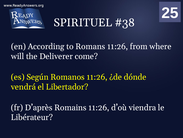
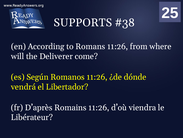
SPIRITUEL: SPIRITUEL -> SUPPORTS (83, 23)
